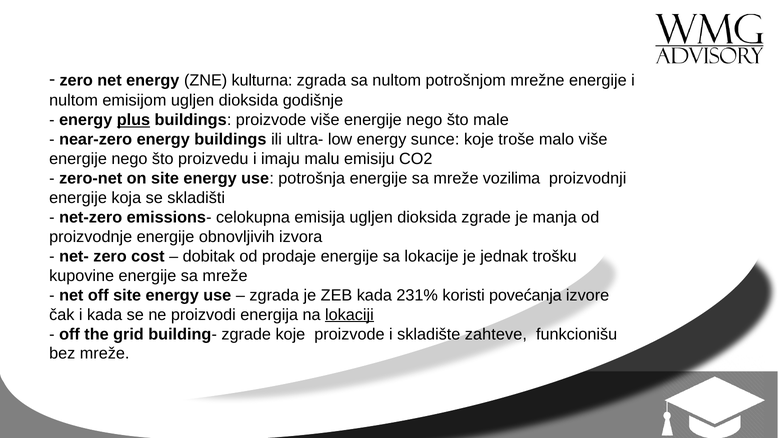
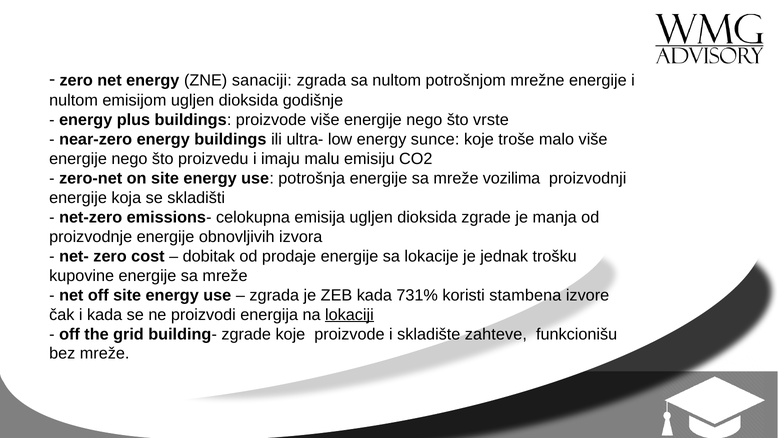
kulturna: kulturna -> sanaciji (262, 80)
plus underline: present -> none (133, 120)
male: male -> vrste (491, 120)
231%: 231% -> 731% (417, 295)
povećanja: povećanja -> stambena (525, 295)
